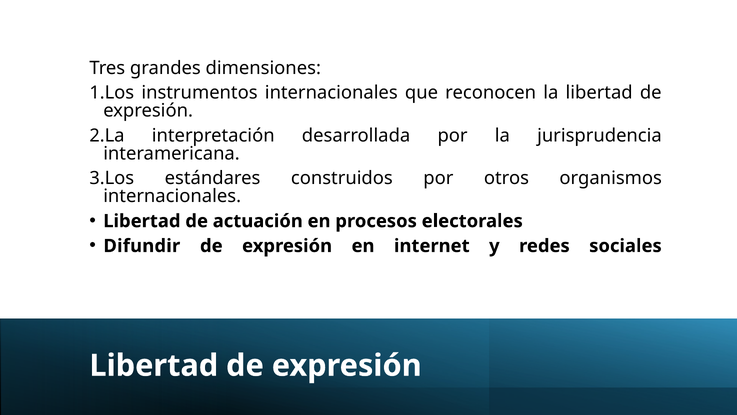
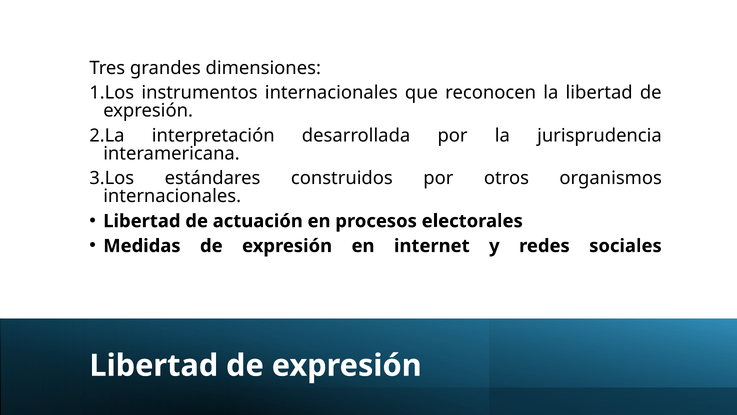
Difundir: Difundir -> Medidas (142, 246)
